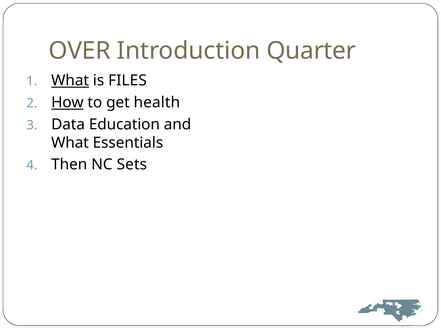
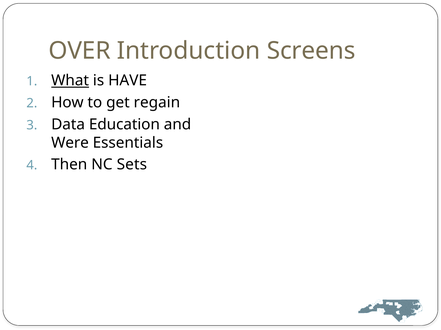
Quarter: Quarter -> Screens (311, 51)
FILES: FILES -> HAVE (128, 81)
How underline: present -> none (67, 103)
health: health -> regain (157, 103)
What: What -> Were (70, 143)
